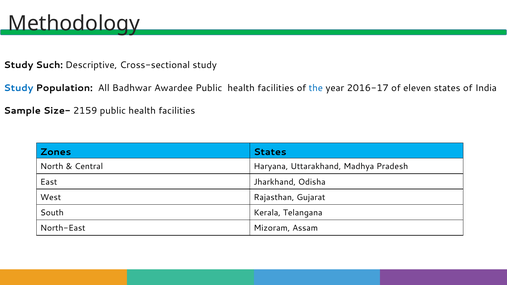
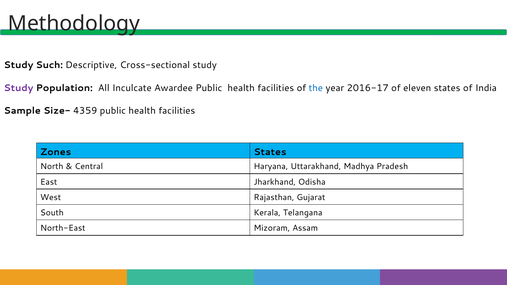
Study colour: blue -> purple (19, 88)
Badhwar: Badhwar -> Inculcate (132, 88)
2159: 2159 -> 4359 (85, 111)
